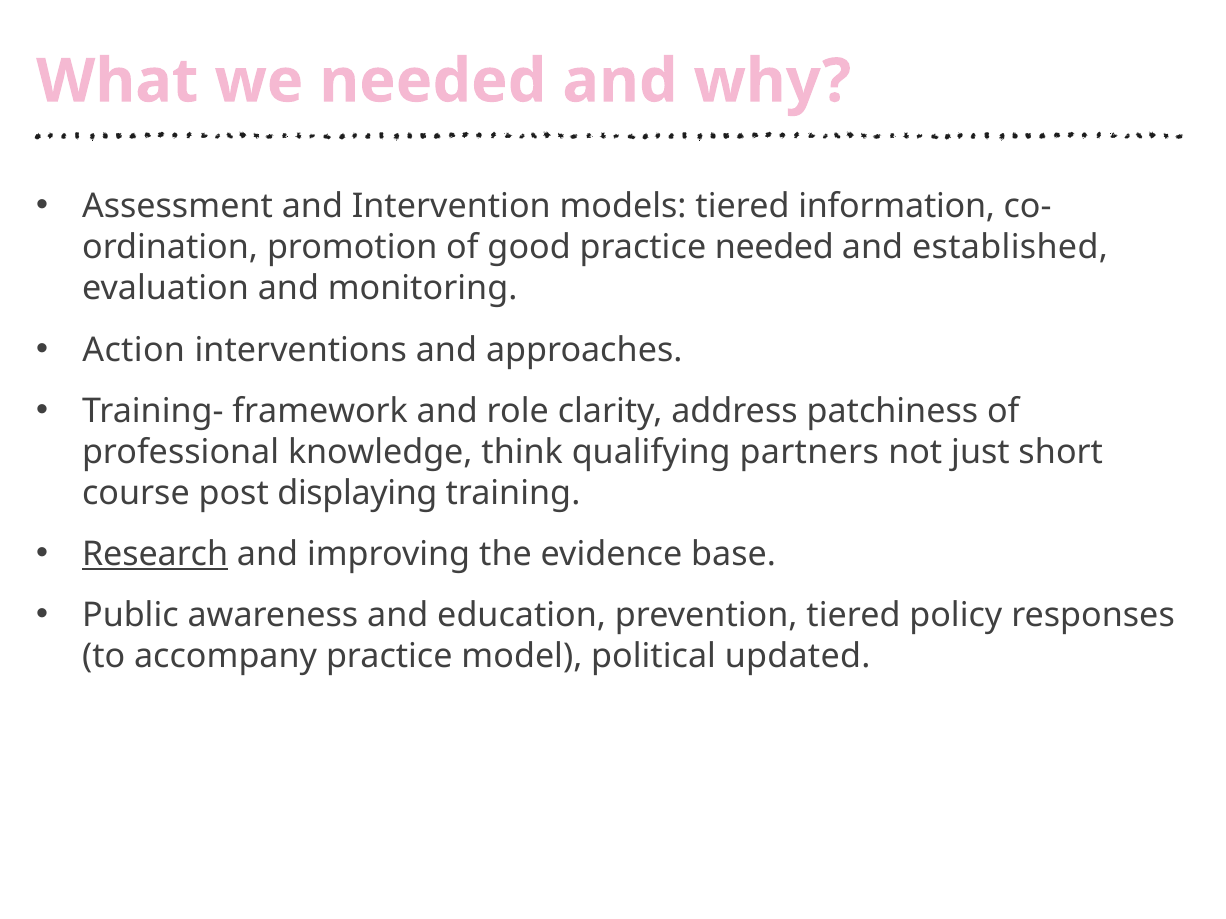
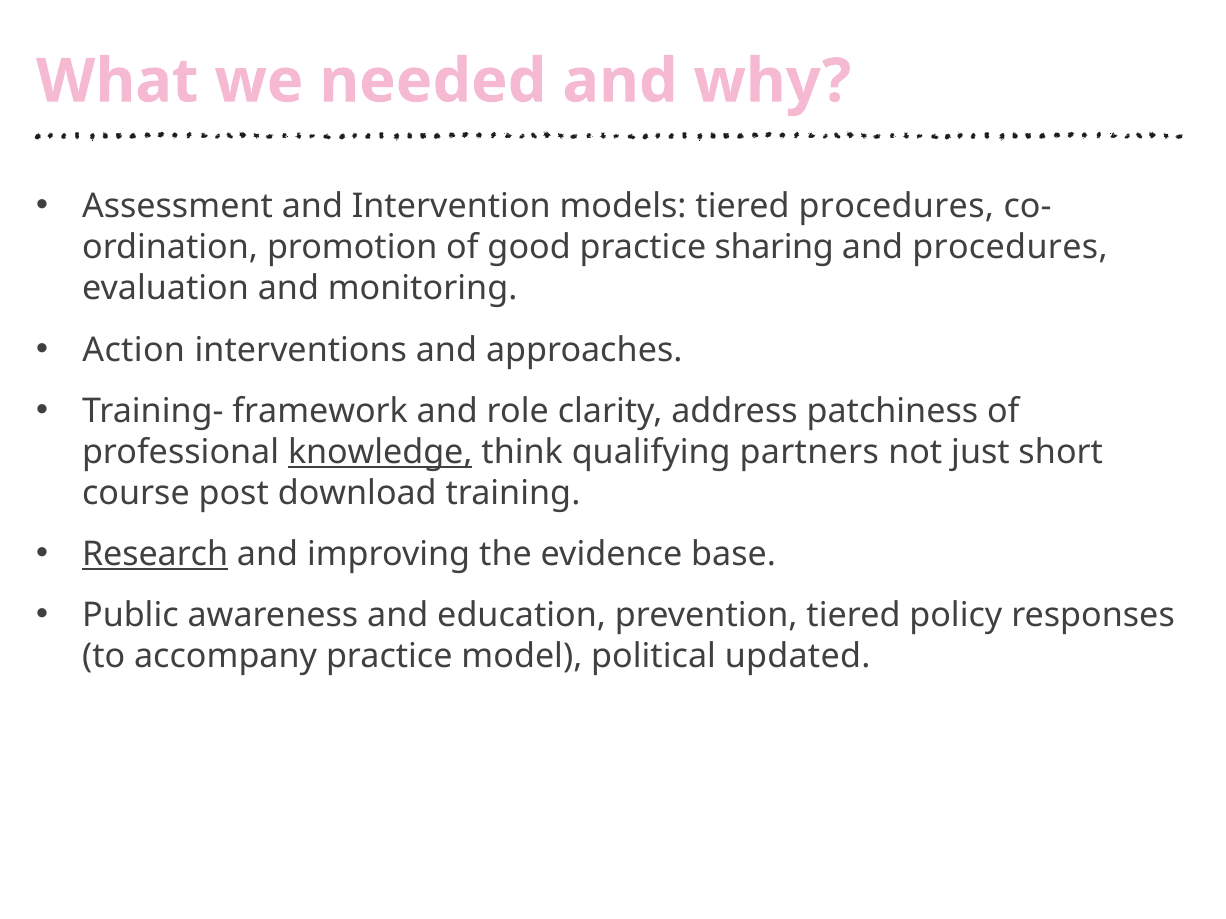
tiered information: information -> procedures (896, 207)
practice needed: needed -> sharing (774, 248)
and established: established -> procedures (1010, 248)
knowledge underline: none -> present (380, 452)
displaying: displaying -> download (357, 493)
